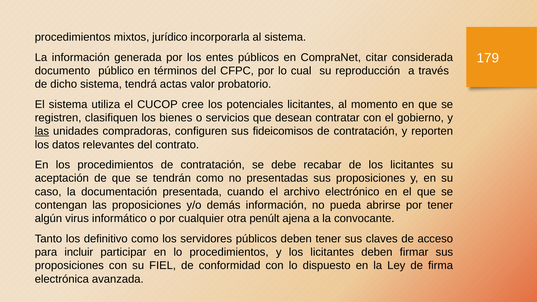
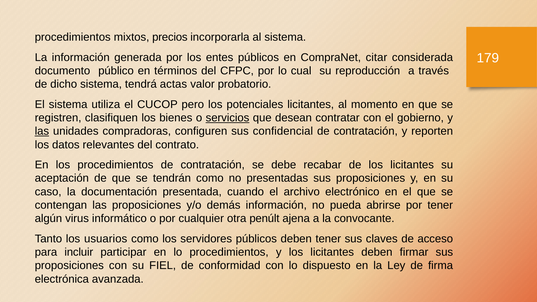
jurídico: jurídico -> precios (170, 37)
cree: cree -> pero (193, 104)
servicios underline: none -> present (228, 118)
fideicomisos: fideicomisos -> confidencial (283, 131)
definitivo: definitivo -> usuarios (106, 239)
